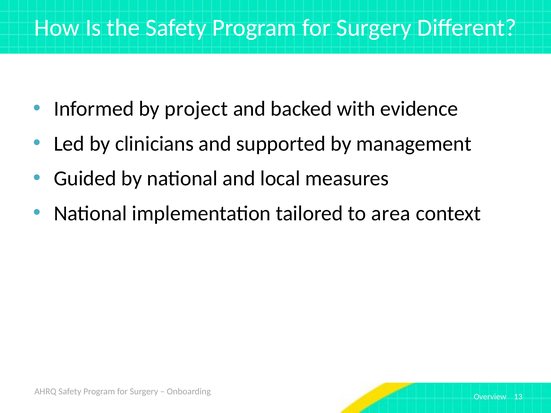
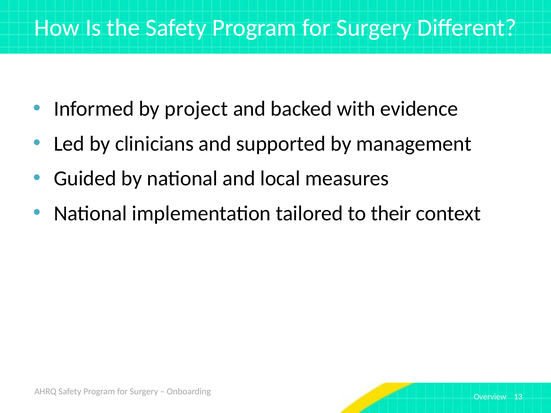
area: area -> their (391, 213)
